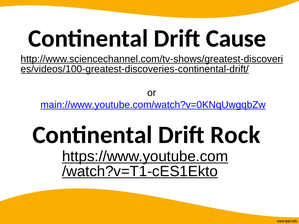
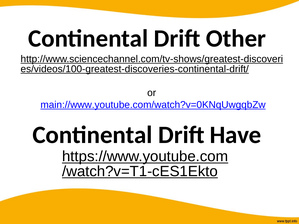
Cause: Cause -> Other (236, 38)
Rock: Rock -> Have (236, 135)
